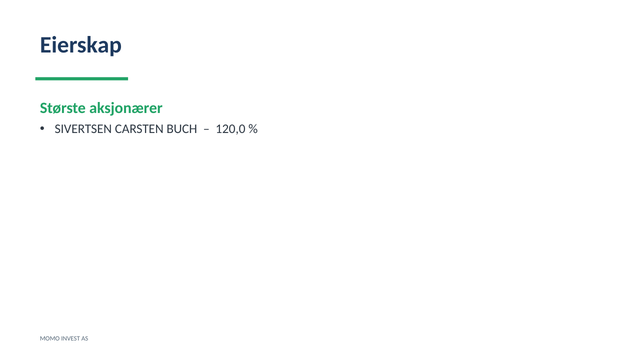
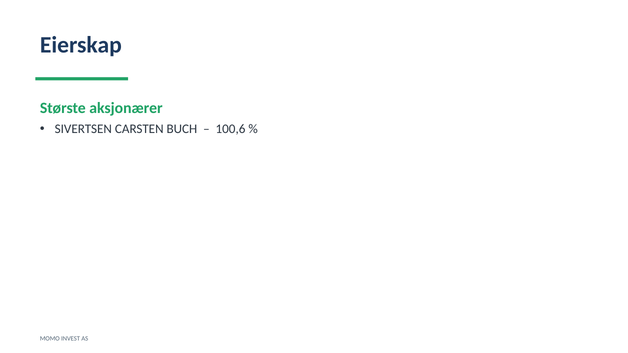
120,0: 120,0 -> 100,6 (231, 129)
